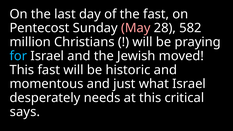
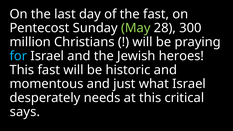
May colour: pink -> light green (136, 28)
582: 582 -> 300 (190, 28)
moved: moved -> heroes (181, 56)
